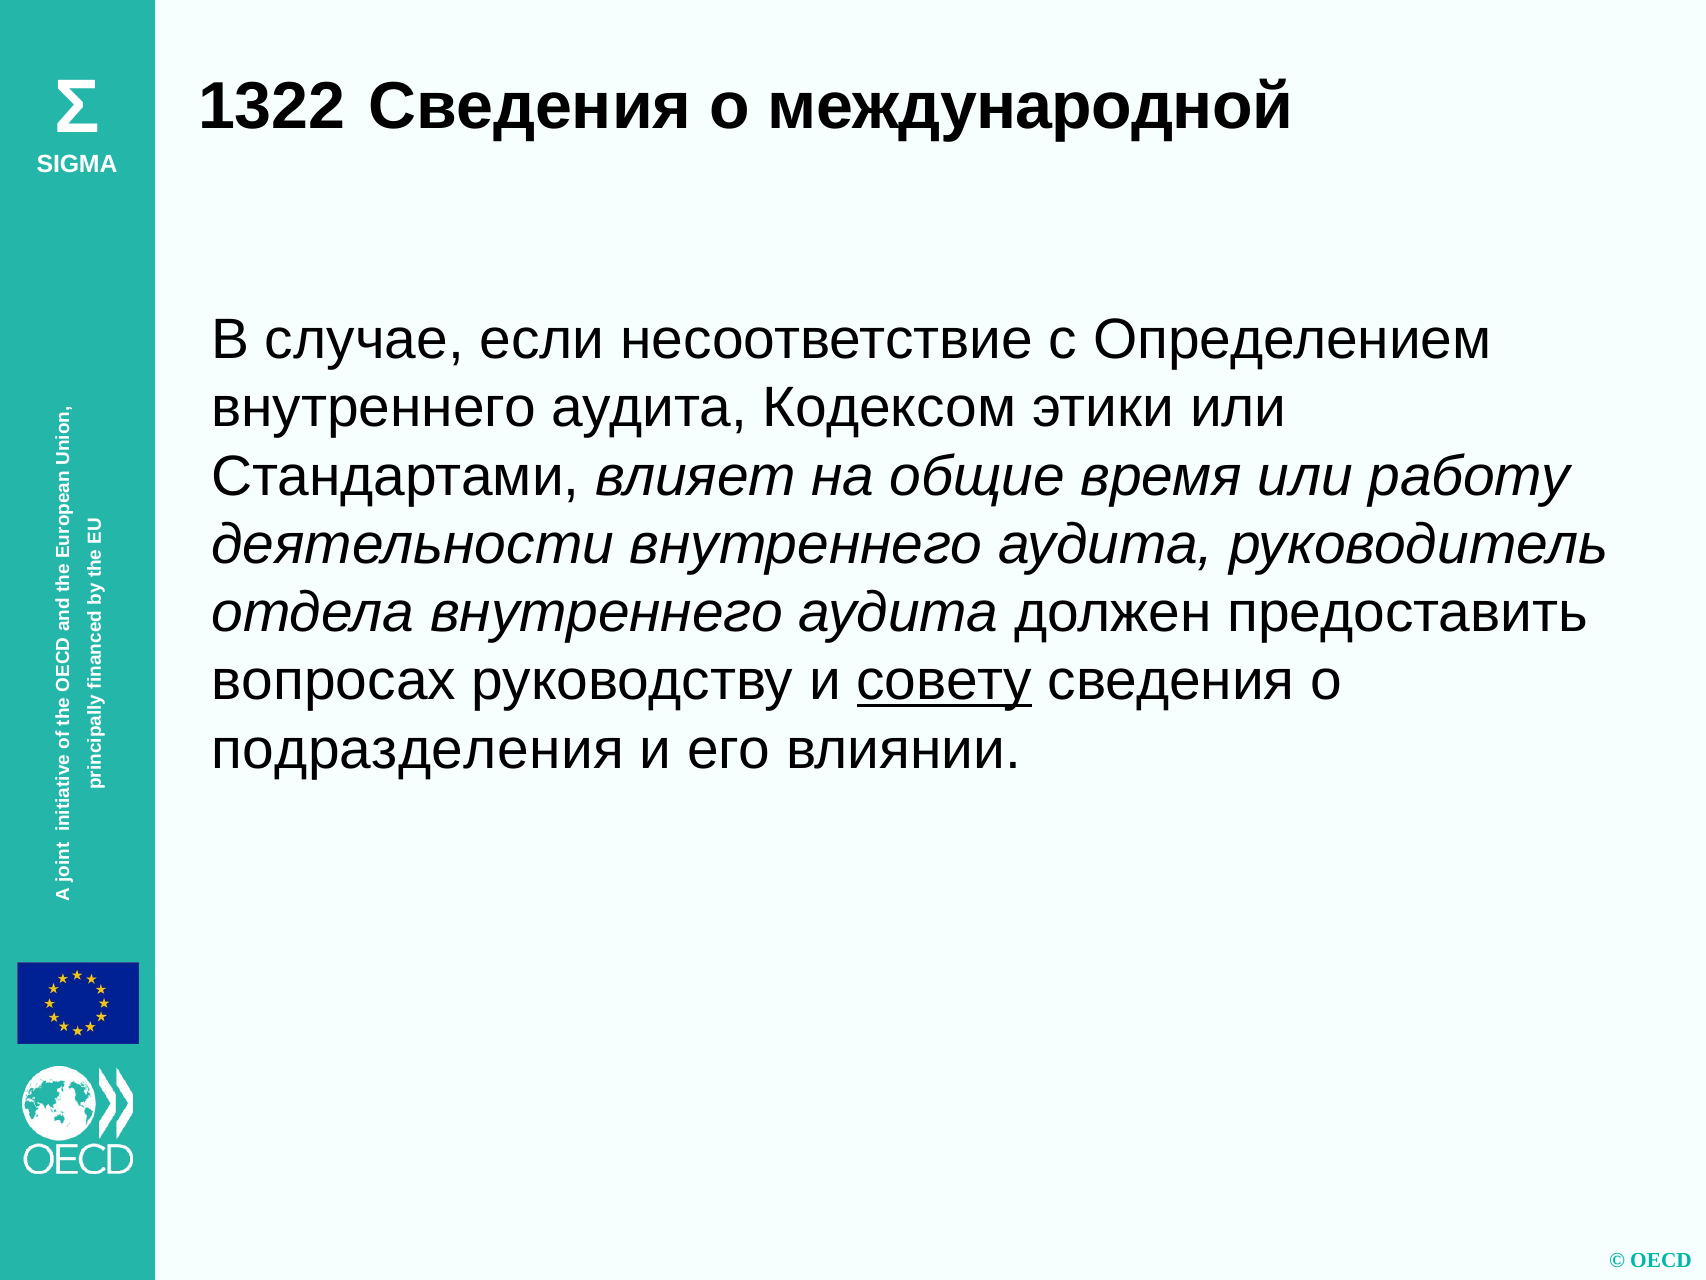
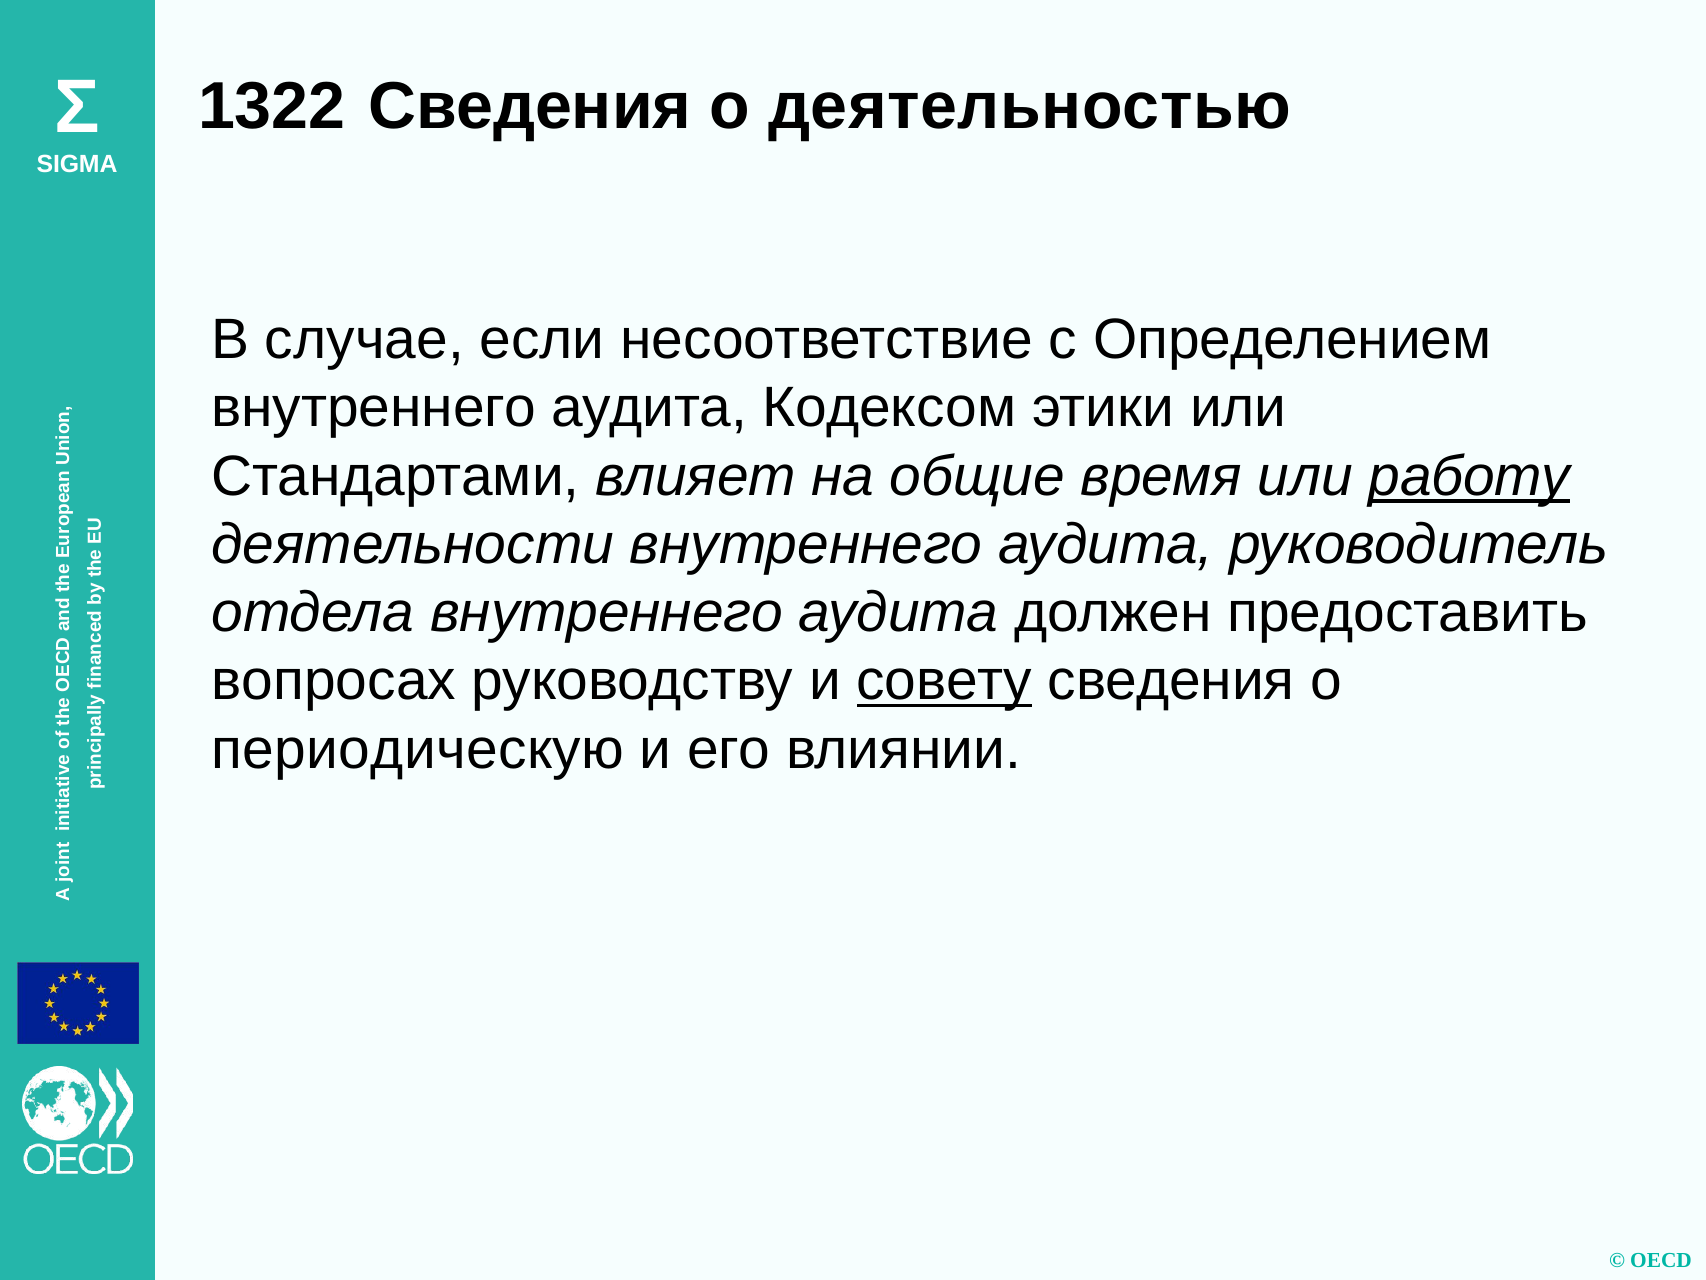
международной: международной -> деятельностью (1030, 106)
работу underline: none -> present (1469, 476)
подразделения: подразделения -> периодическую (418, 749)
